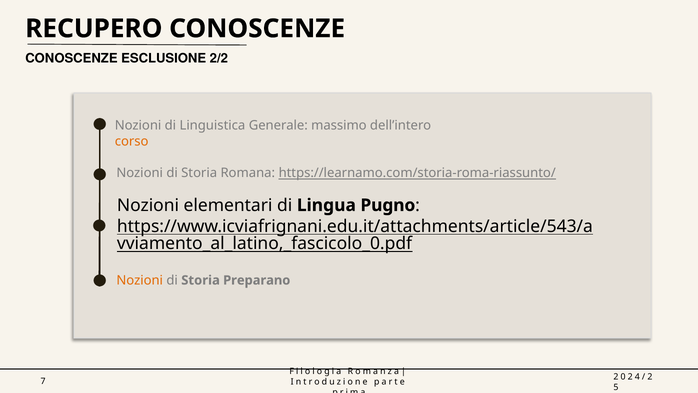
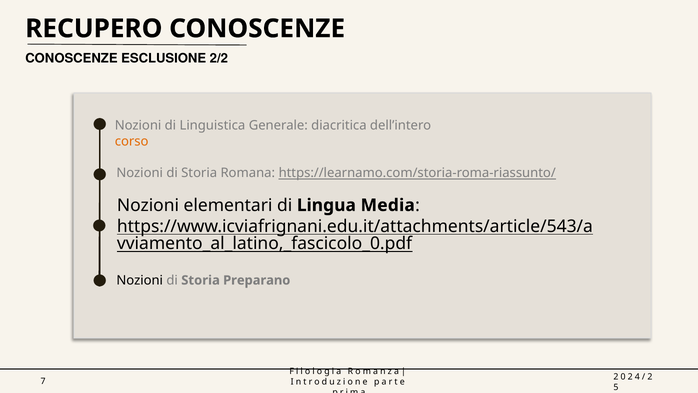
massimo: massimo -> diacritica (339, 125)
Pugno: Pugno -> Media (388, 205)
Nozioni colour: orange -> black (140, 280)
